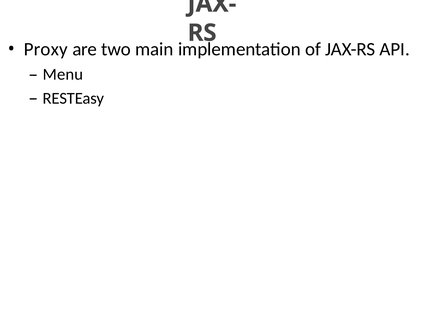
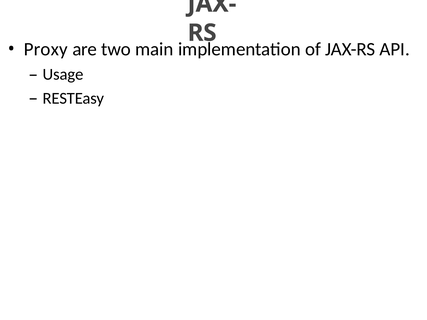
Menu: Menu -> Usage (63, 75)
